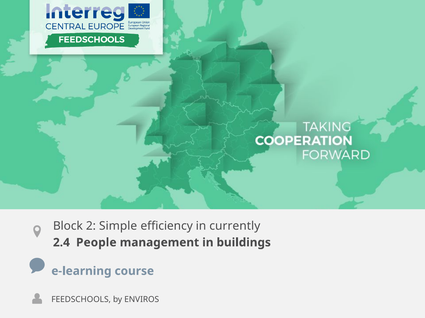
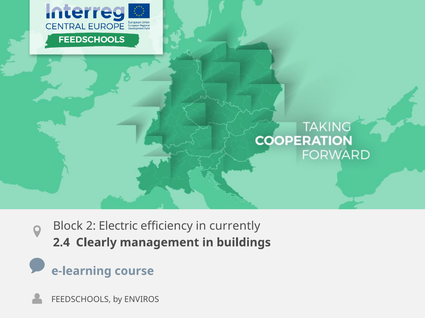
Simple: Simple -> Electric (118, 227)
People: People -> Clearly (96, 243)
